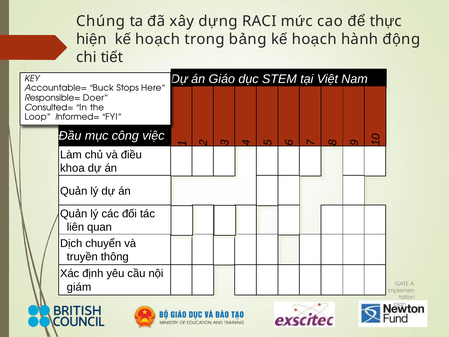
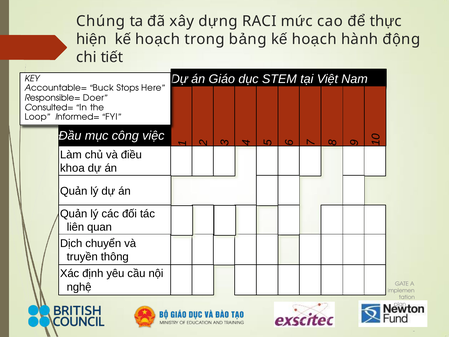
giám: giám -> nghệ (79, 287)
